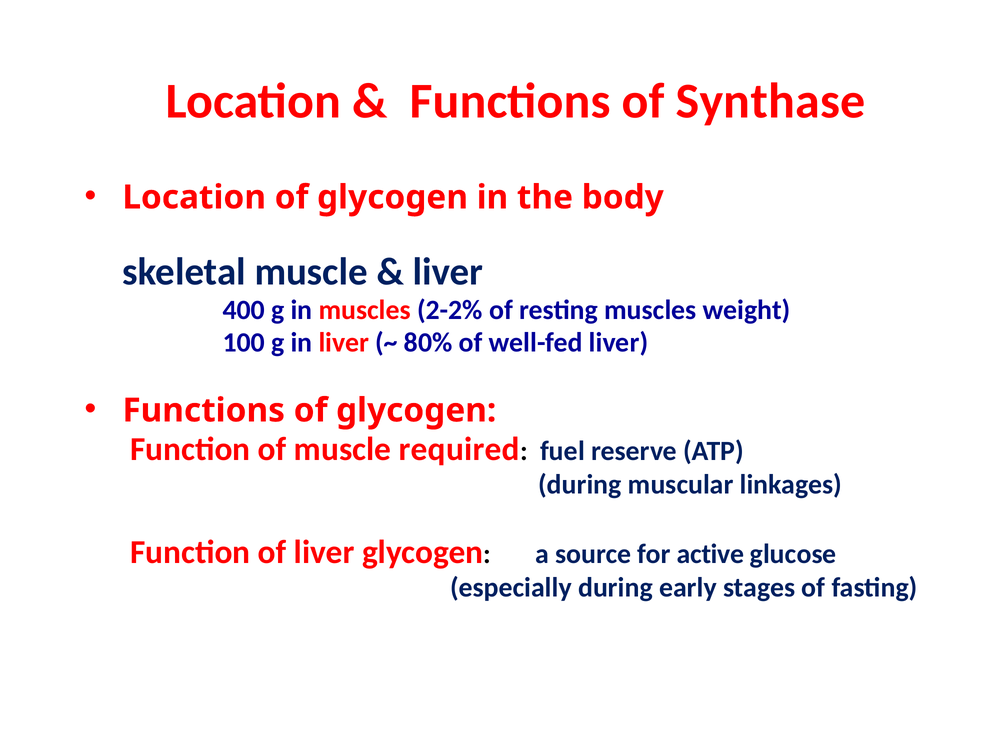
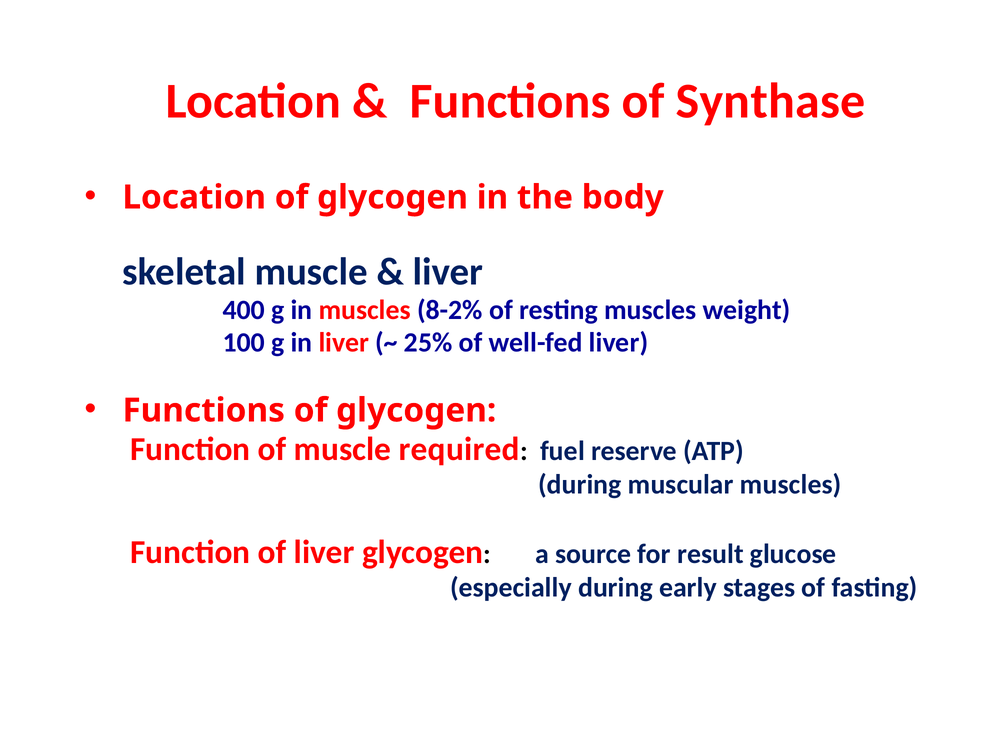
2-2%: 2-2% -> 8-2% (450, 310)
80%: 80% -> 25% (428, 342)
muscular linkages: linkages -> muscles (791, 484)
active: active -> result (710, 554)
